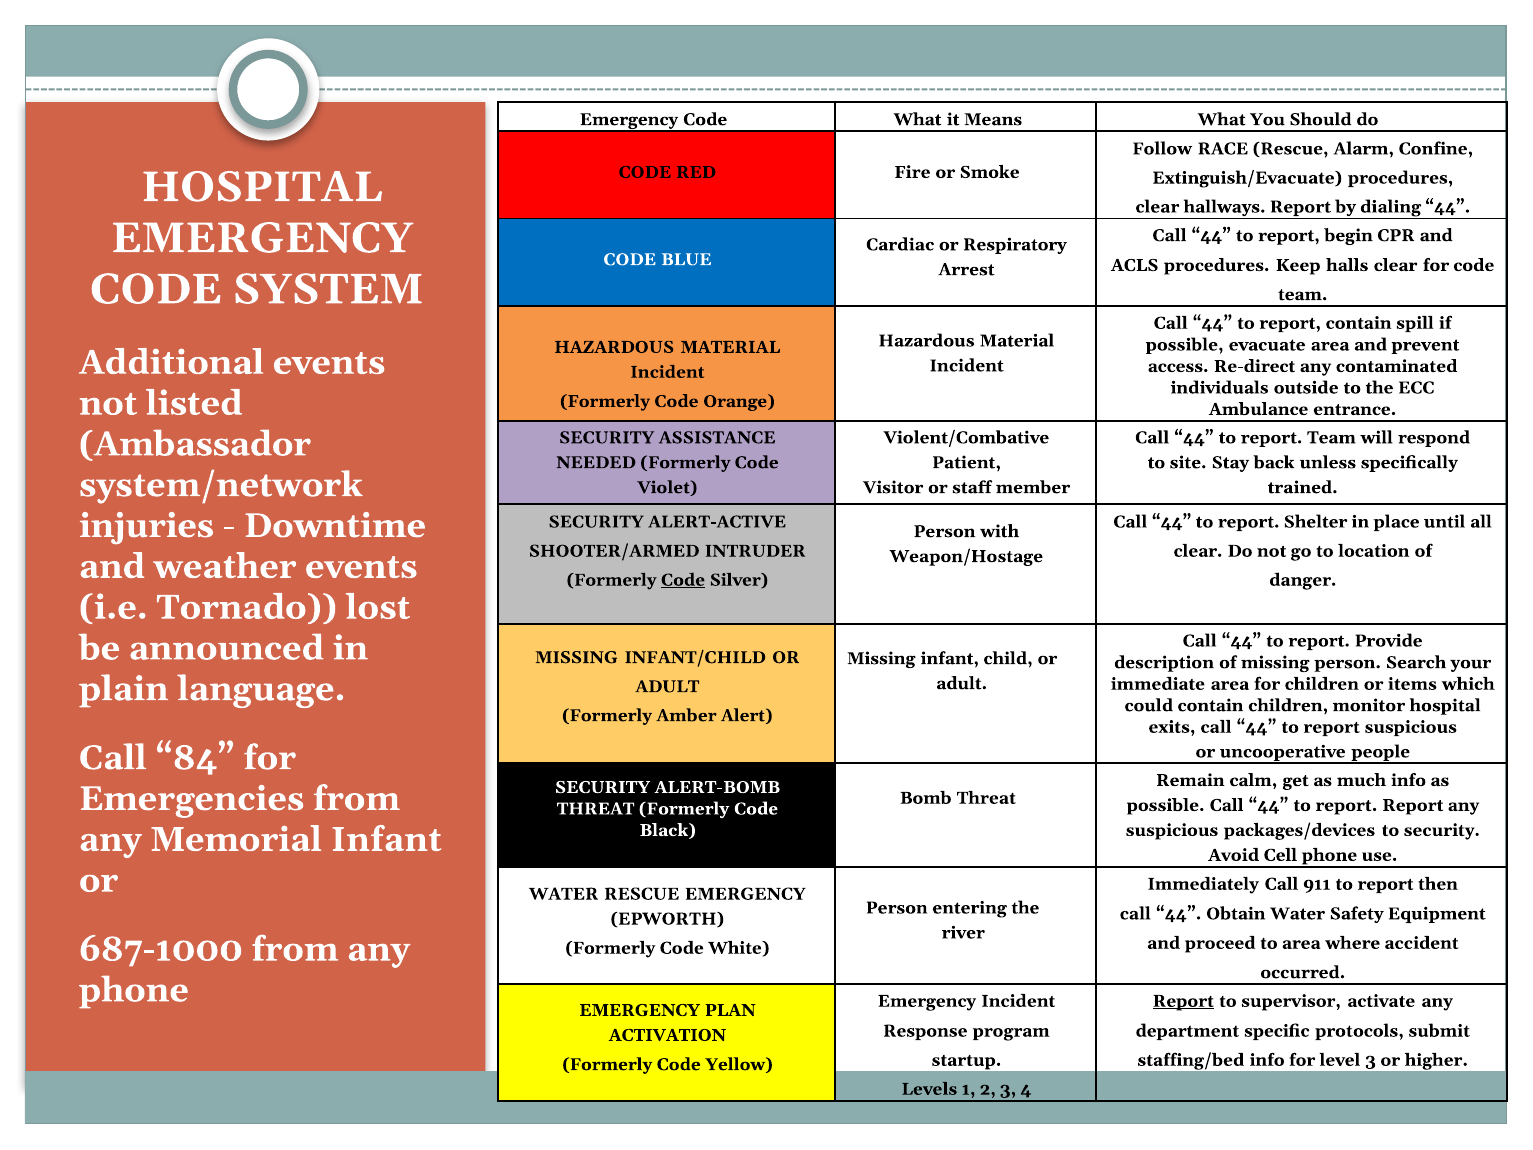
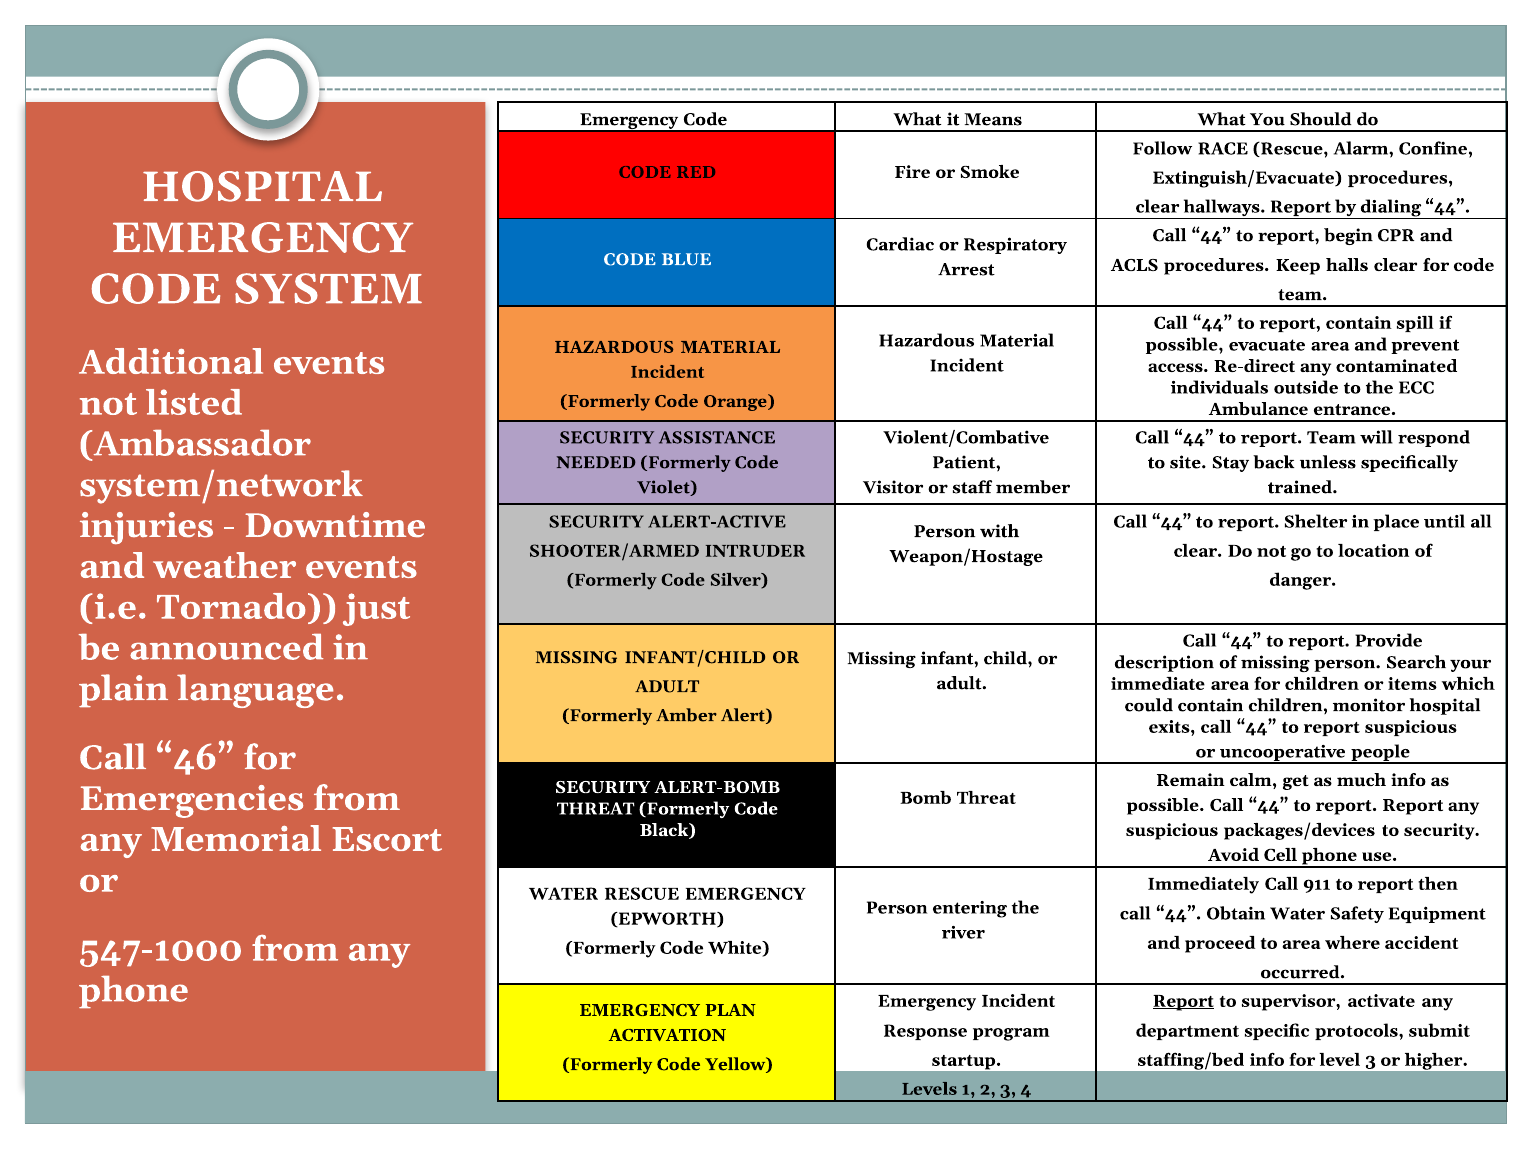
Code underline: present -> none (683, 580)
lost: lost -> just (378, 607)
84: 84 -> 46 (195, 758)
Memorial Infant: Infant -> Escort (387, 839)
687-1000: 687-1000 -> 547-1000 (161, 949)
